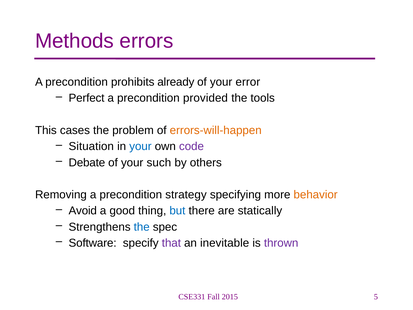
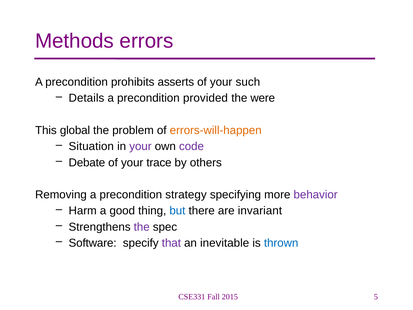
already: already -> asserts (176, 82)
error: error -> such (248, 82)
Perfect: Perfect -> Details (86, 98)
tools: tools -> were (263, 98)
cases: cases -> global (75, 130)
your colour: blue -> purple (140, 146)
such: such -> trace (159, 162)
behavior colour: orange -> purple (316, 195)
Avoid: Avoid -> Harm (83, 211)
statically: statically -> invariant (260, 211)
the colour: blue -> purple (142, 227)
thrown colour: purple -> blue (281, 243)
